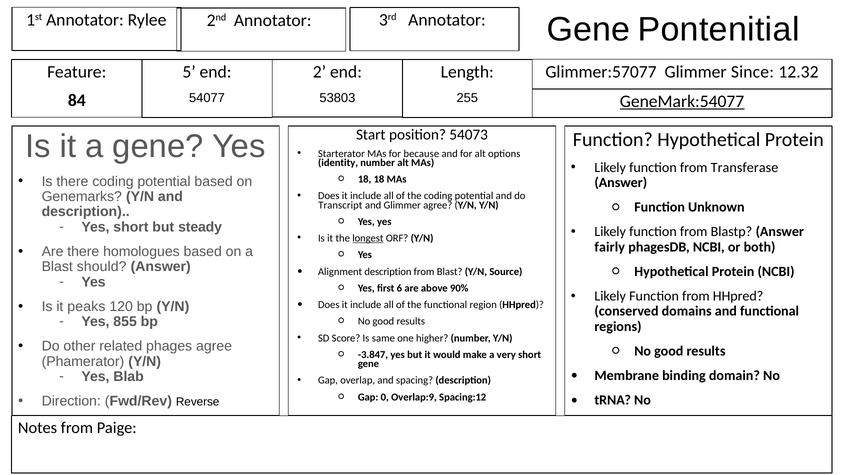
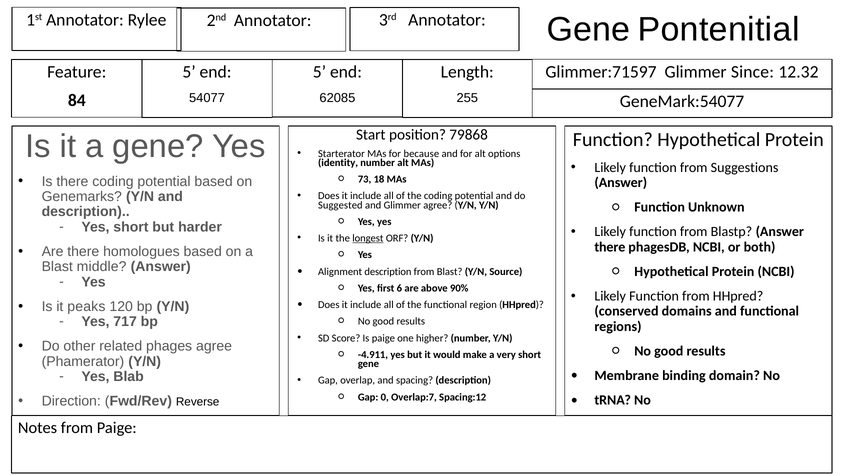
Glimmer:57077: Glimmer:57077 -> Glimmer:71597 (601, 72)
2: 2 -> 5 (319, 72)
53803: 53803 -> 62085 (337, 98)
GeneMark:54077 underline: present -> none (682, 102)
54073: 54073 -> 79868 (469, 134)
Transferase: Transferase -> Suggestions (745, 167)
18: 18 -> 73 (365, 179)
Transcript: Transcript -> Suggested (340, 205)
steady: steady -> harder (200, 227)
fairly: fairly -> there (610, 247)
should: should -> middle (102, 267)
855: 855 -> 717 (125, 322)
Is same: same -> paige (383, 338)
-3.847: -3.847 -> -4.911 (373, 355)
Overlap:9: Overlap:9 -> Overlap:7 (414, 397)
